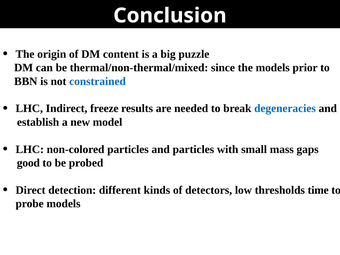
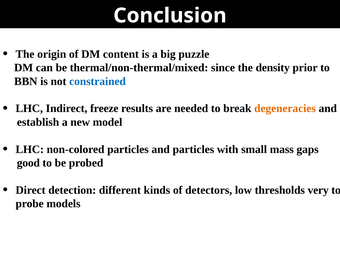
the models: models -> density (273, 68)
degeneracies colour: blue -> orange (285, 108)
time: time -> very (318, 190)
